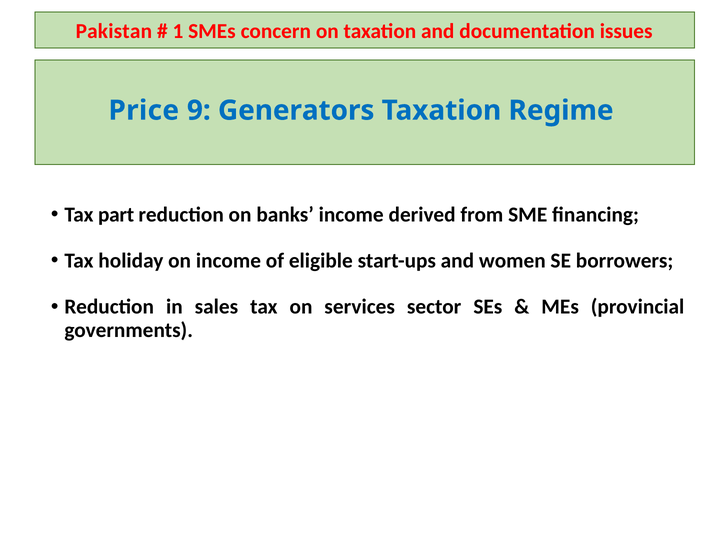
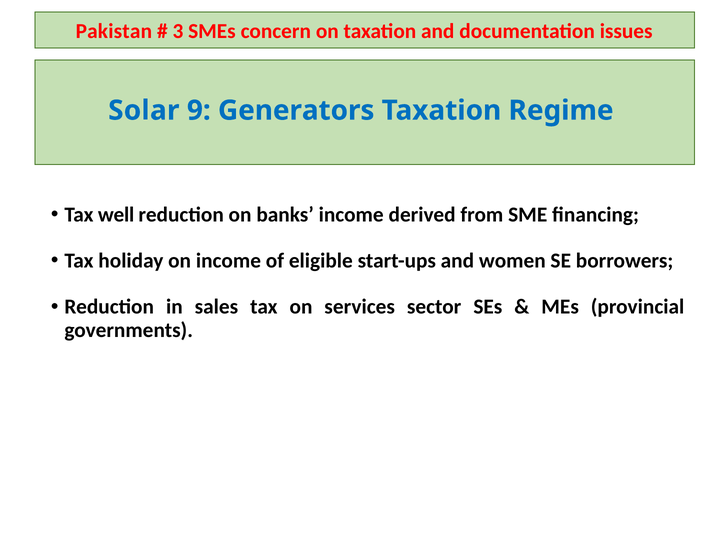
1: 1 -> 3 (178, 31)
Price: Price -> Solar (144, 110)
part: part -> well (116, 215)
